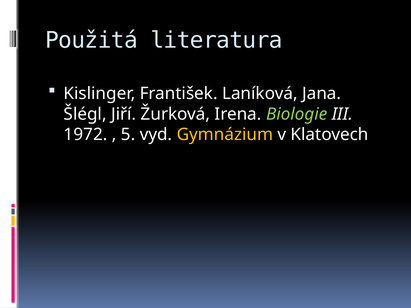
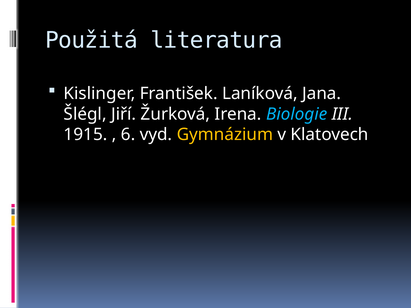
Biologie colour: light green -> light blue (297, 114)
1972: 1972 -> 1915 (86, 135)
5: 5 -> 6 (128, 135)
